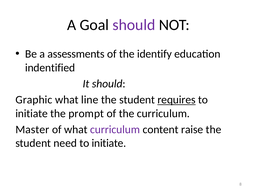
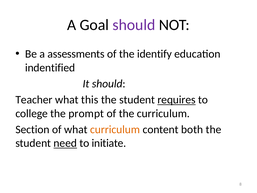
Graphic: Graphic -> Teacher (34, 100)
line: line -> this (90, 100)
initiate: initiate -> college (32, 113)
Master: Master -> Section (32, 129)
curriculum colour: purple -> orange (115, 129)
raise: raise -> both (192, 129)
need underline: none -> present (65, 143)
